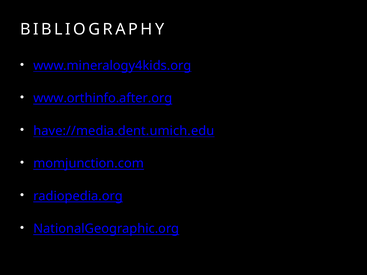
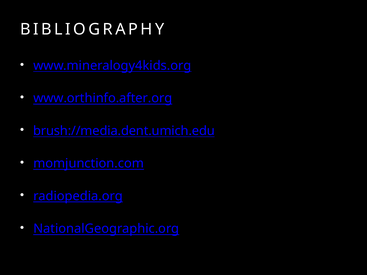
have://media.dent.umich.edu: have://media.dent.umich.edu -> brush://media.dent.umich.edu (124, 131)
